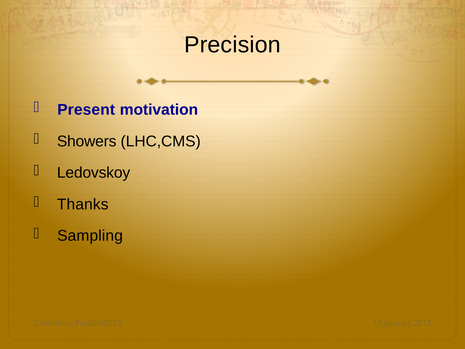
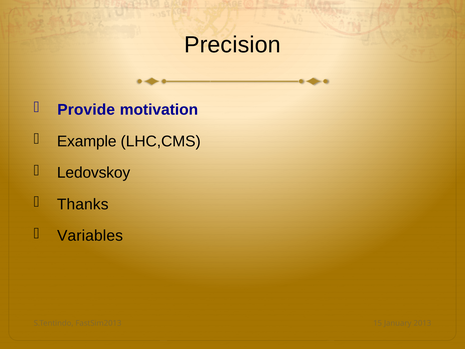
Present: Present -> Provide (86, 110)
Showers: Showers -> Example (87, 141)
Sampling: Sampling -> Variables (90, 236)
